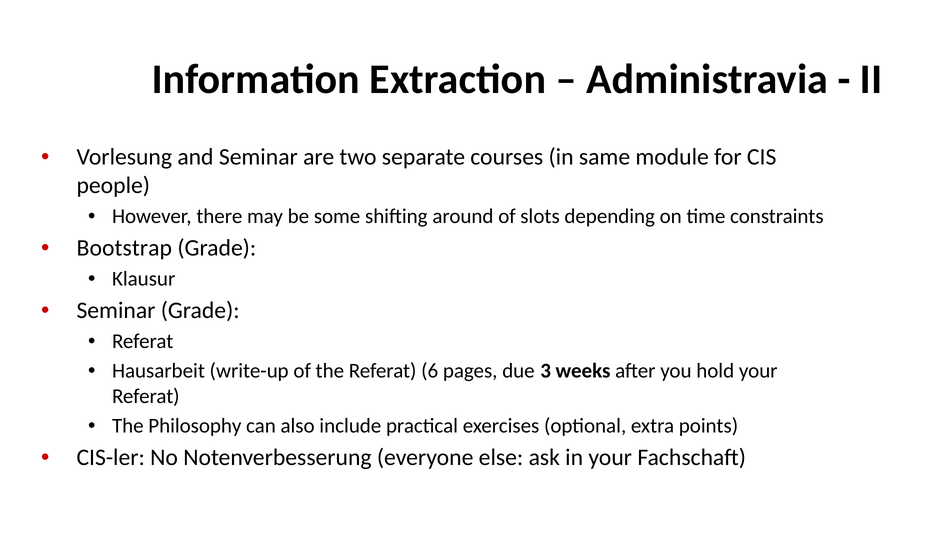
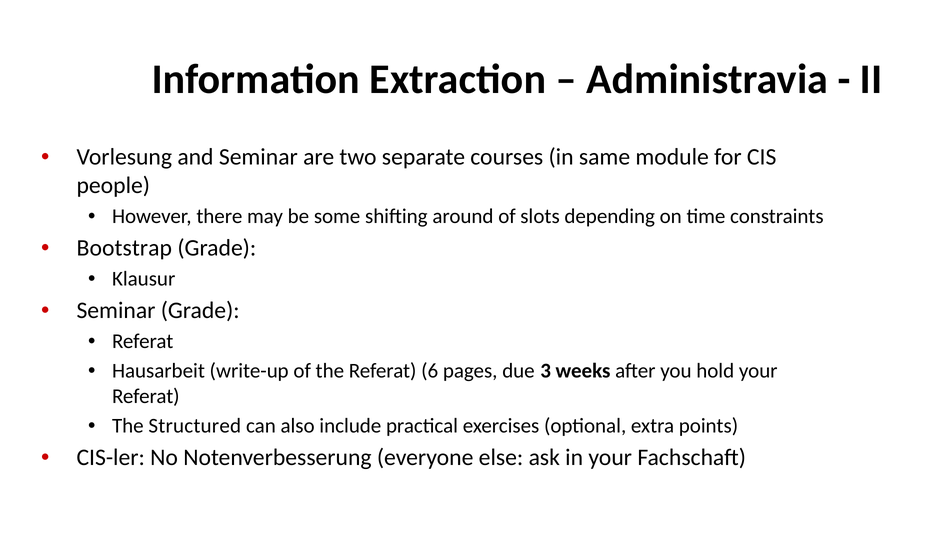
Philosophy: Philosophy -> Structured (195, 425)
